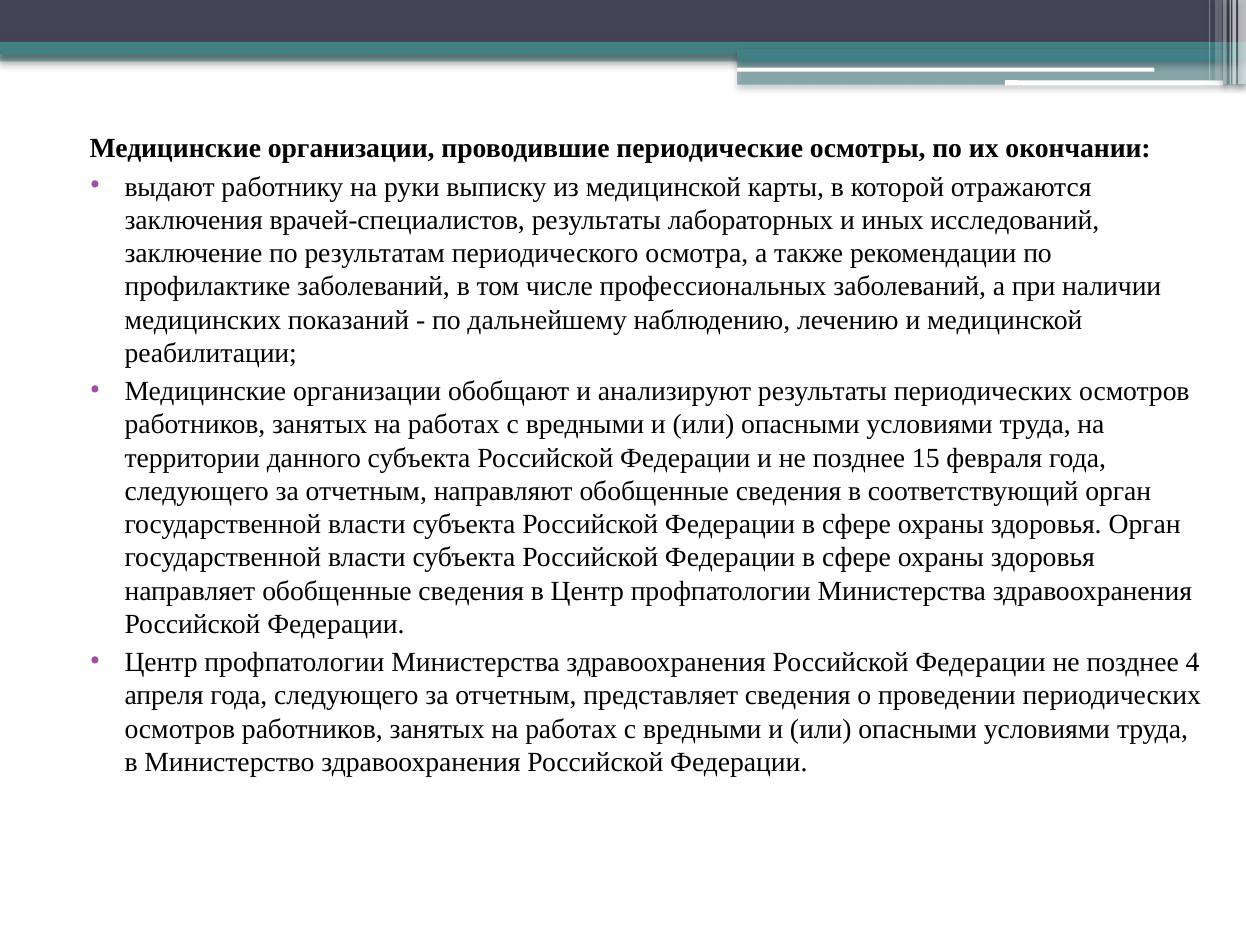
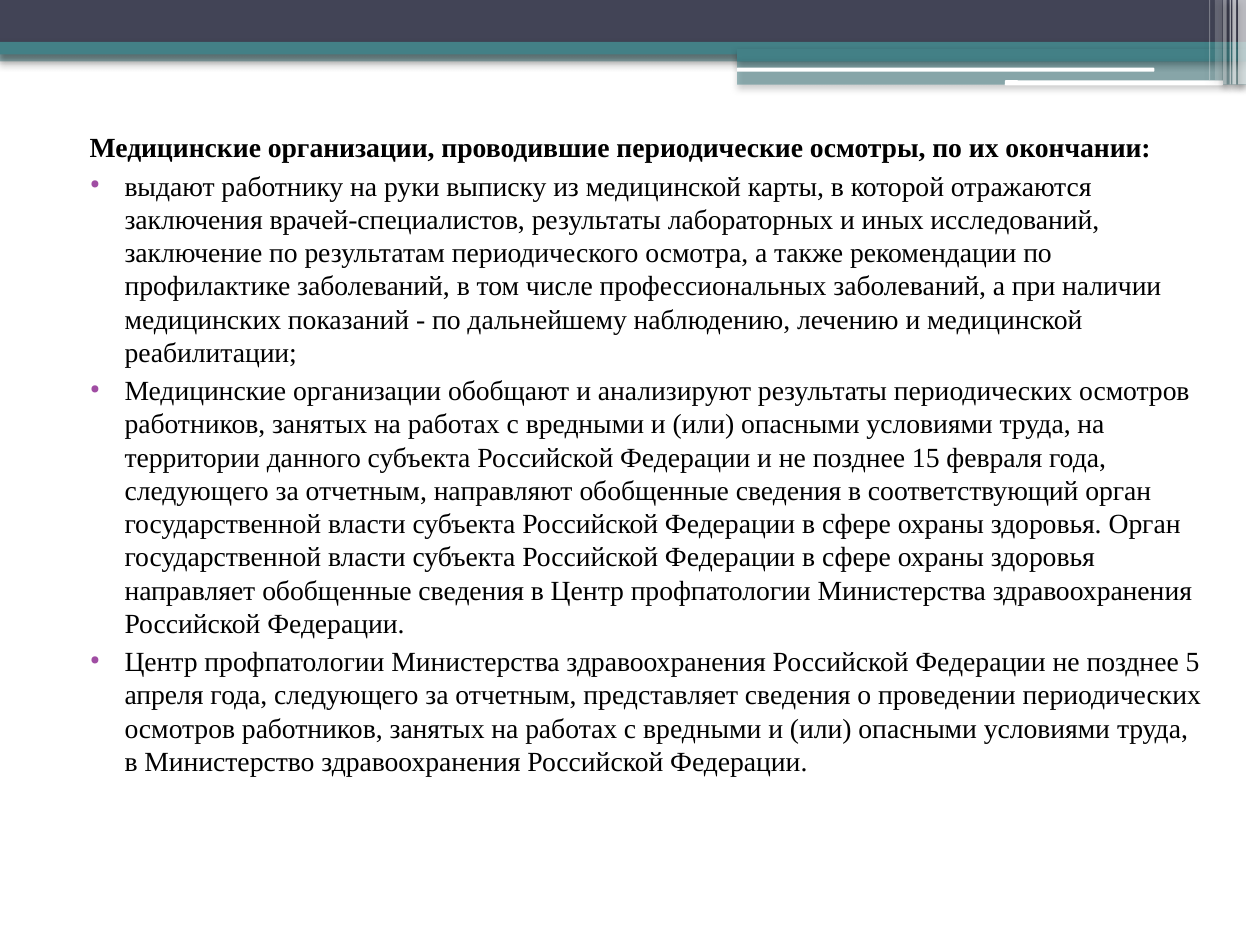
4: 4 -> 5 (1193, 662)
